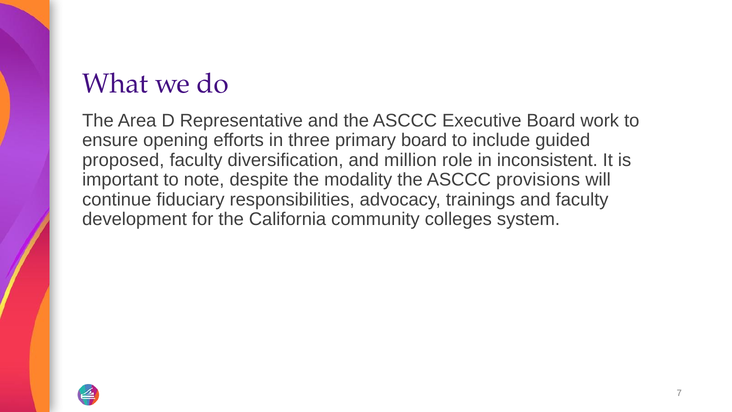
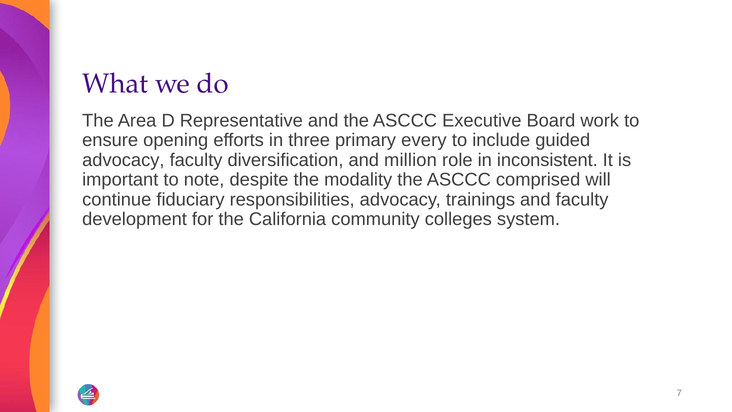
primary board: board -> every (424, 140)
proposed: proposed -> advocacy (123, 160)
provisions: provisions -> comprised (538, 180)
